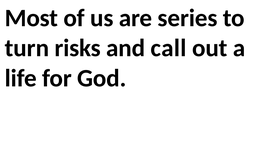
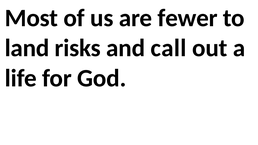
series: series -> fewer (188, 18)
turn: turn -> land (27, 48)
